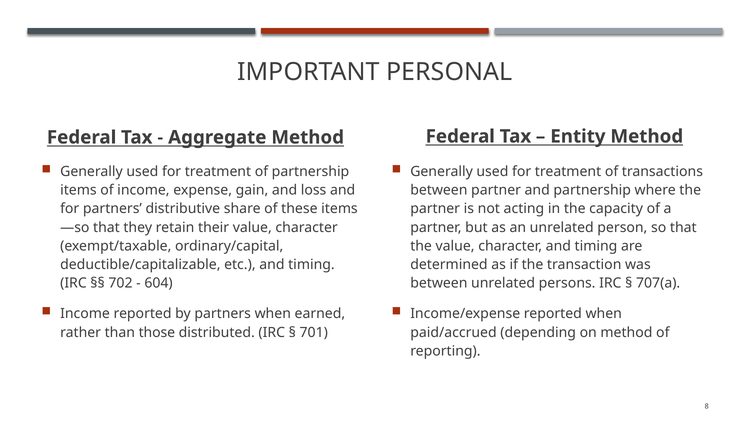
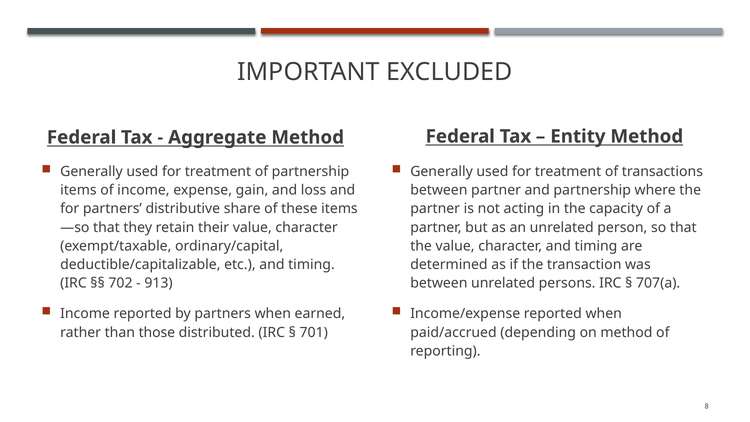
PERSONAL: PERSONAL -> EXCLUDED (449, 72)
604: 604 -> 913 (159, 283)
